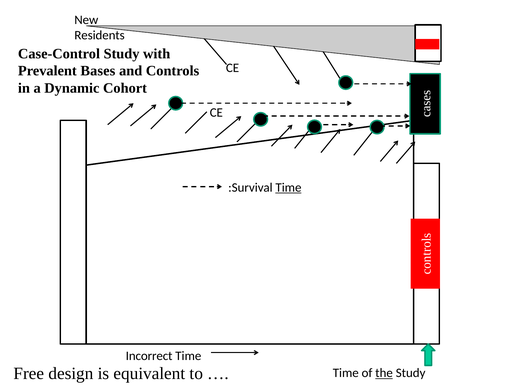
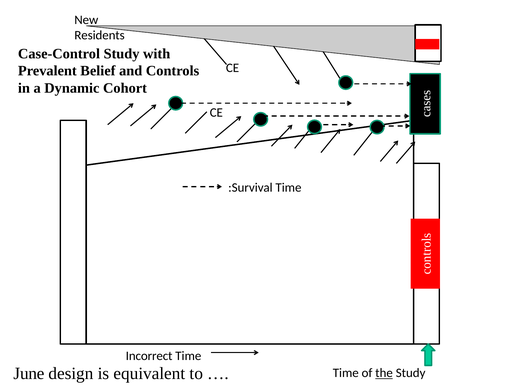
Bases: Bases -> Belief (98, 71)
Time underline: present -> none (288, 188)
Free: Free -> June (29, 374)
